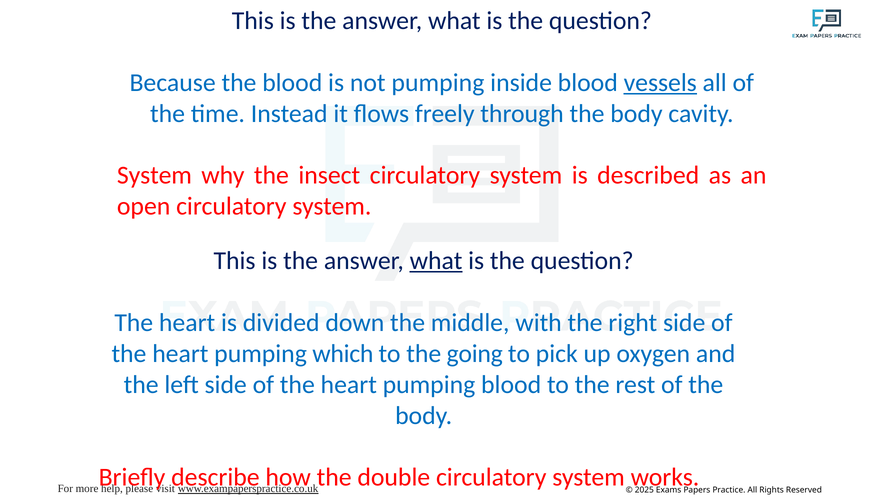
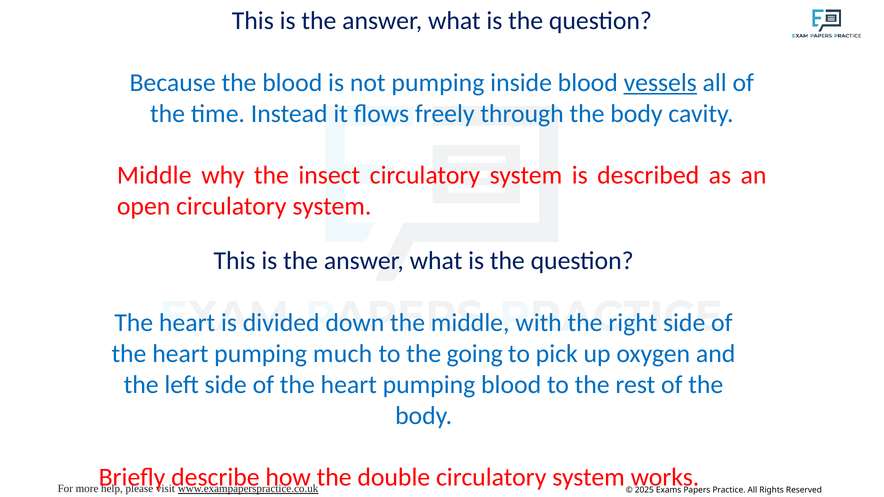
System: System -> Middle (154, 176)
what underline: present -> none (436, 261)
which: which -> much (343, 354)
